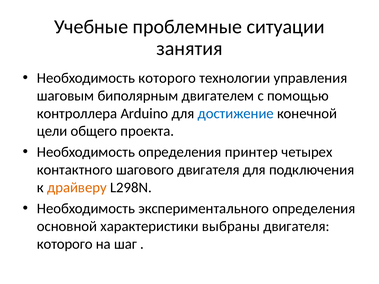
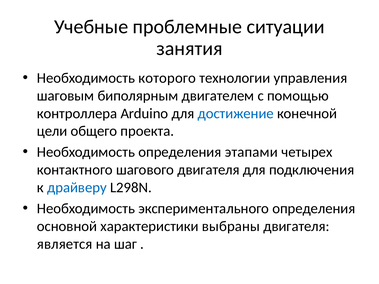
принтер: принтер -> этапами (251, 152)
драйверу colour: orange -> blue (77, 188)
которого: которого -> является (65, 244)
